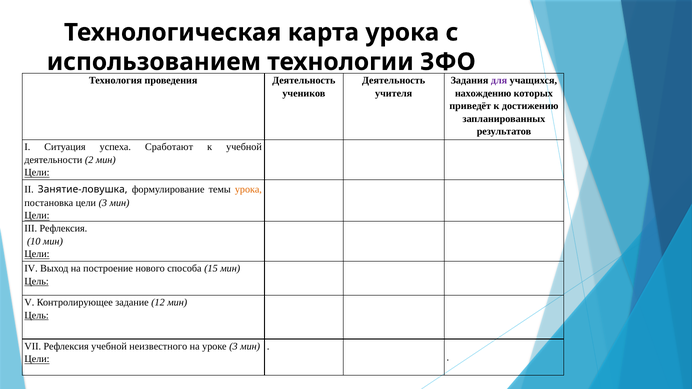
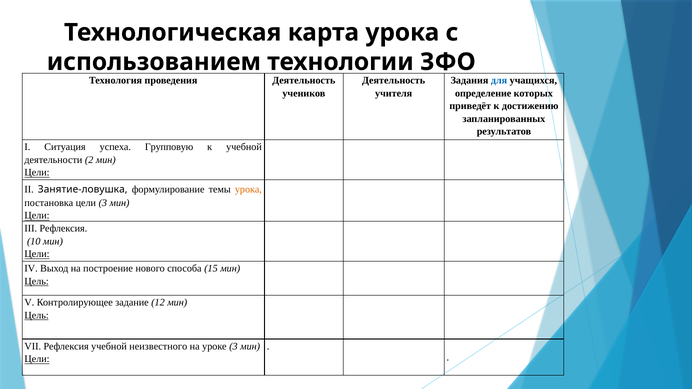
для colour: purple -> blue (499, 80)
нахождению: нахождению -> определение (483, 93)
Сработают: Сработают -> Групповую (169, 147)
